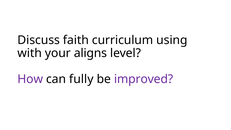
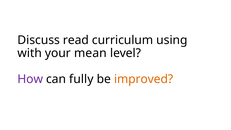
faith: faith -> read (76, 40)
aligns: aligns -> mean (90, 53)
improved colour: purple -> orange (144, 79)
